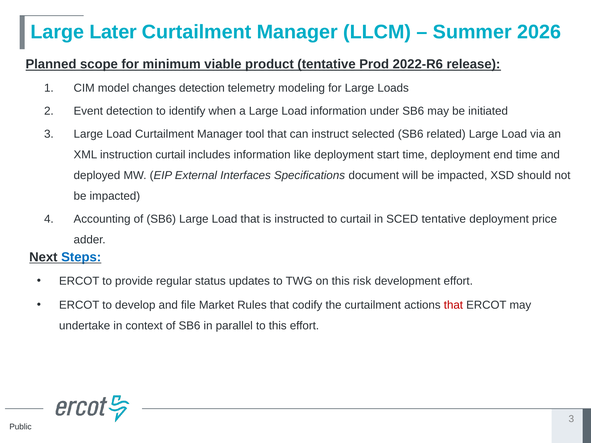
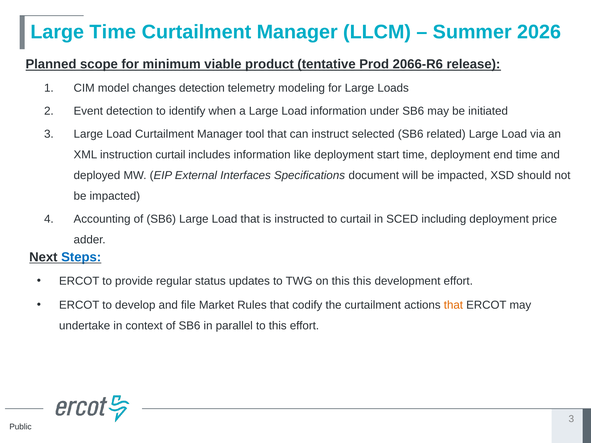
Large Later: Later -> Time (113, 32)
2022-R6: 2022-R6 -> 2066-R6 (418, 64)
SCED tentative: tentative -> including (444, 219)
this risk: risk -> this (362, 281)
that colour: red -> orange (453, 305)
